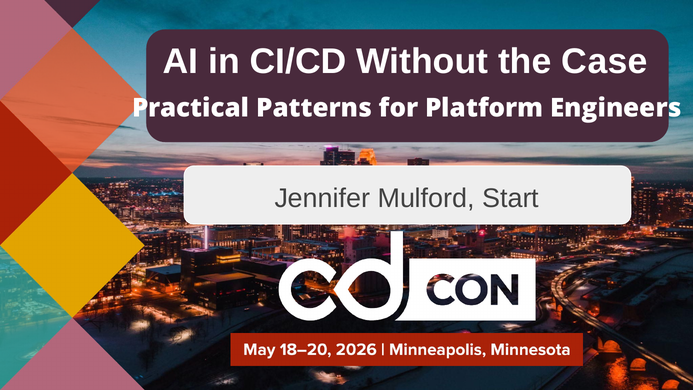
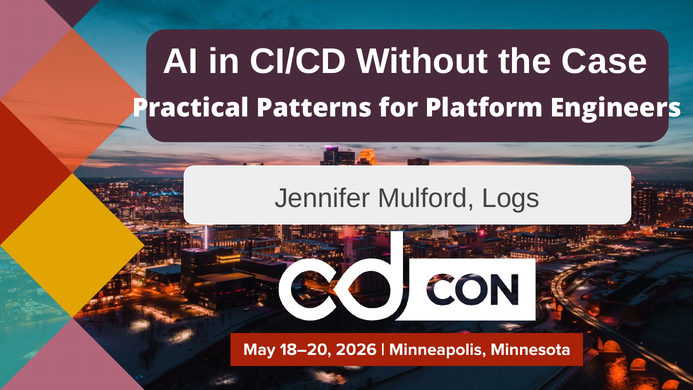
Start: Start -> Logs (511, 198)
